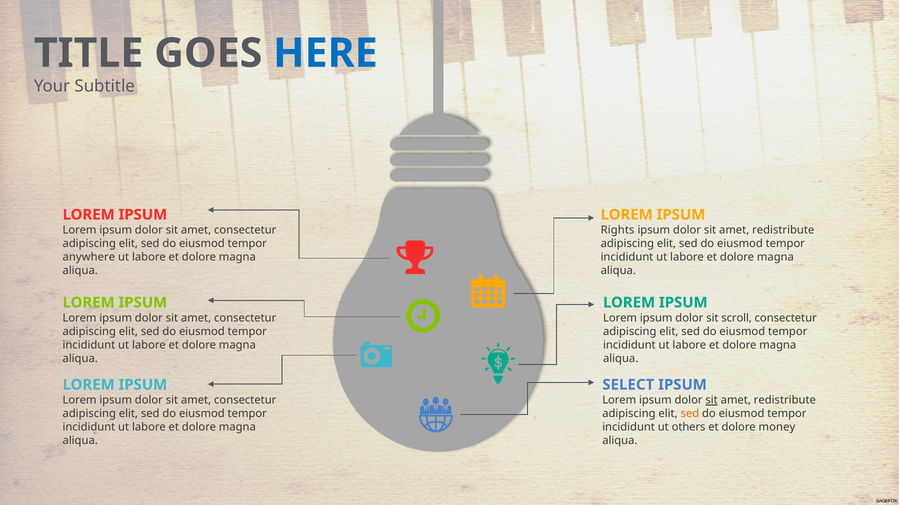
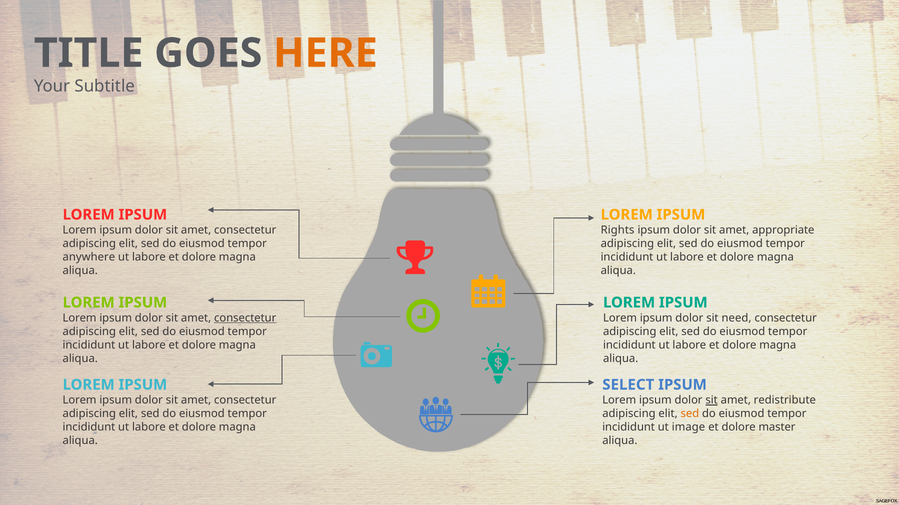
HERE colour: blue -> orange (325, 53)
redistribute: redistribute -> appropriate (783, 230)
consectetur underline: none -> present (245, 318)
scroll: scroll -> need (737, 318)
others: others -> image (688, 428)
money: money -> master (777, 428)
